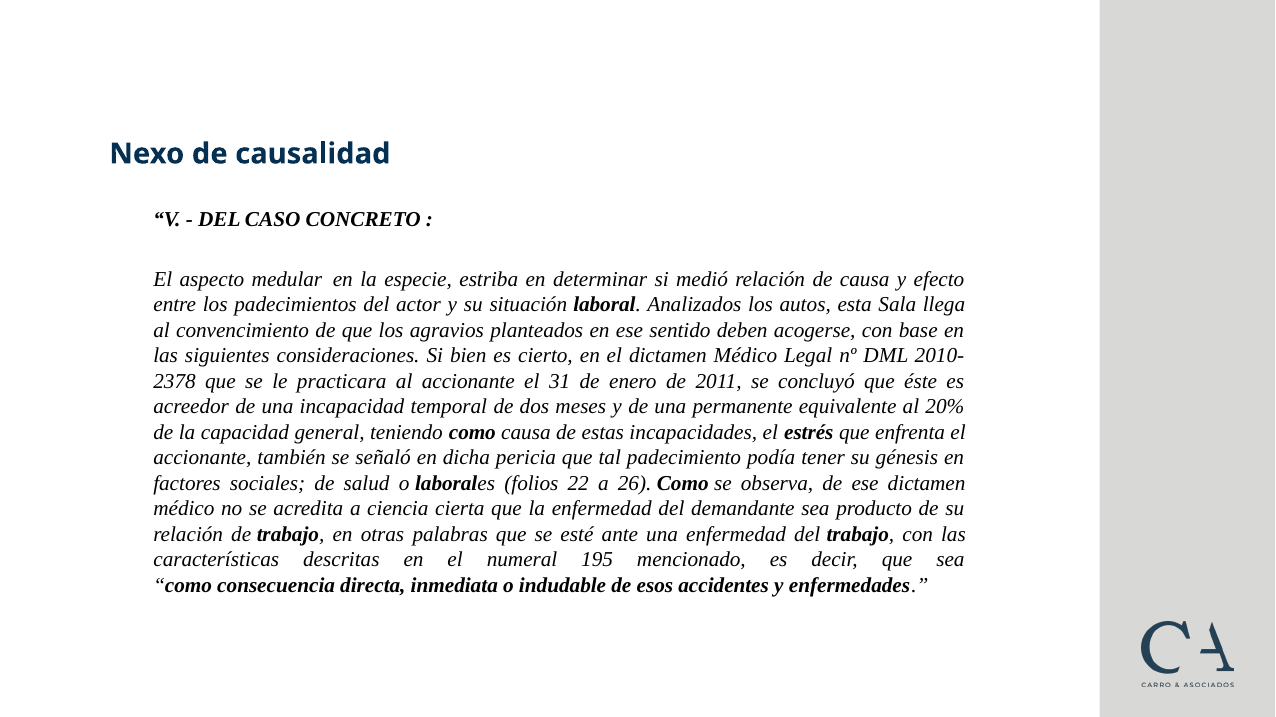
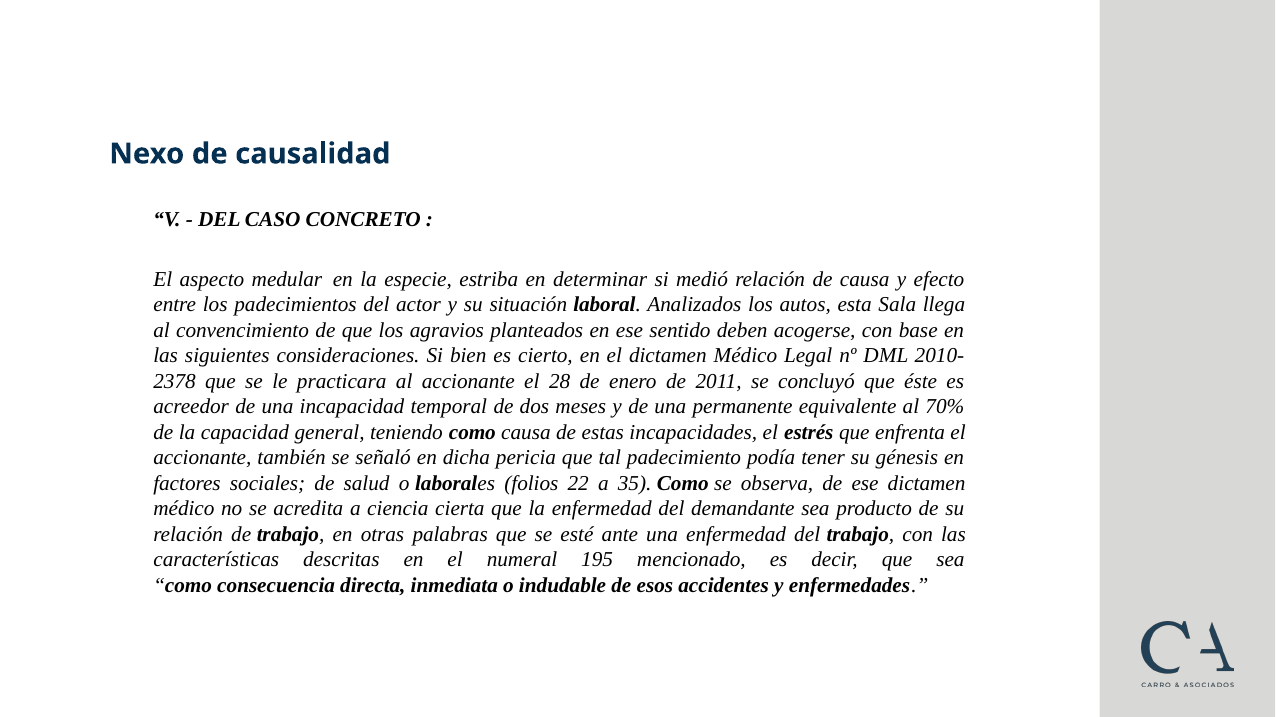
31: 31 -> 28 (560, 382)
20%: 20% -> 70% (945, 407)
26: 26 -> 35 (635, 484)
